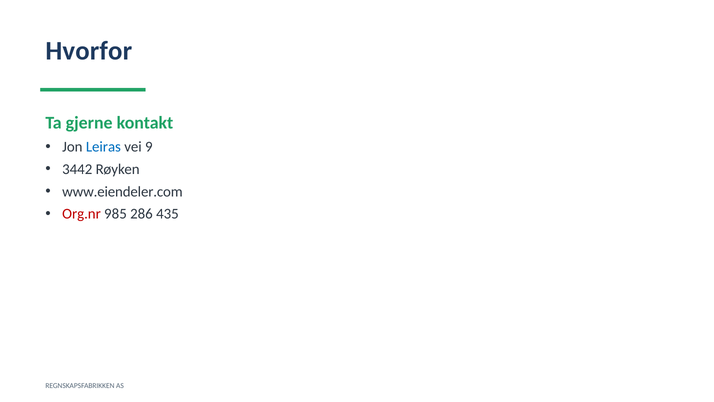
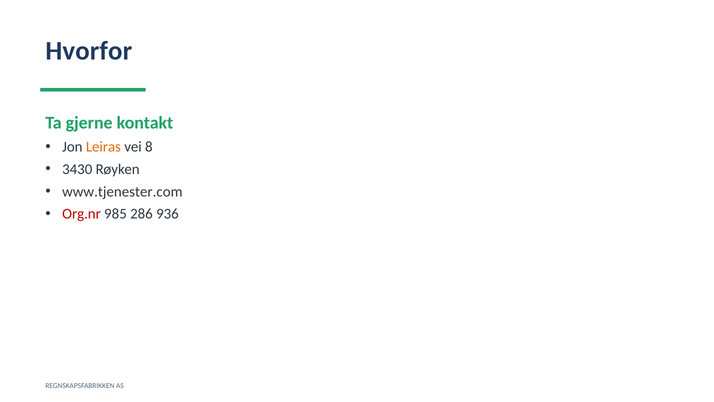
Leiras colour: blue -> orange (103, 147)
9: 9 -> 8 (149, 147)
3442: 3442 -> 3430 (77, 169)
www.eiendeler.com: www.eiendeler.com -> www.tjenester.com (122, 191)
435: 435 -> 936 (167, 214)
